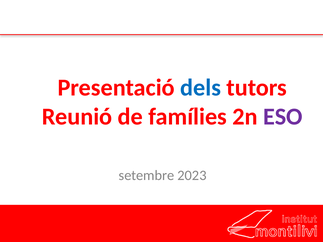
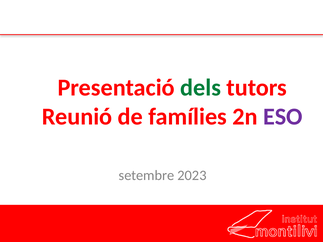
dels colour: blue -> green (201, 88)
